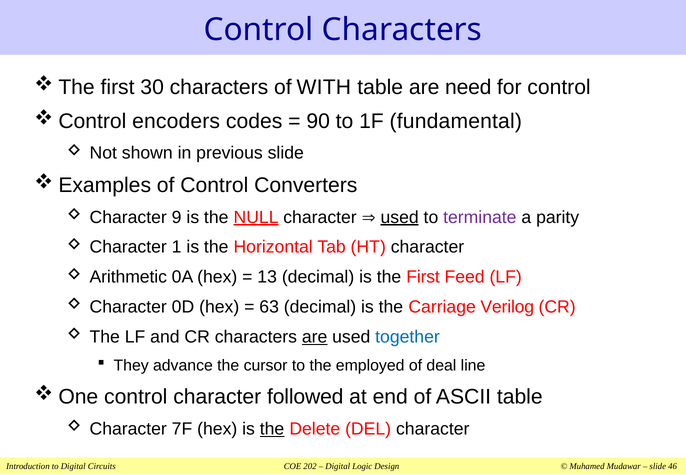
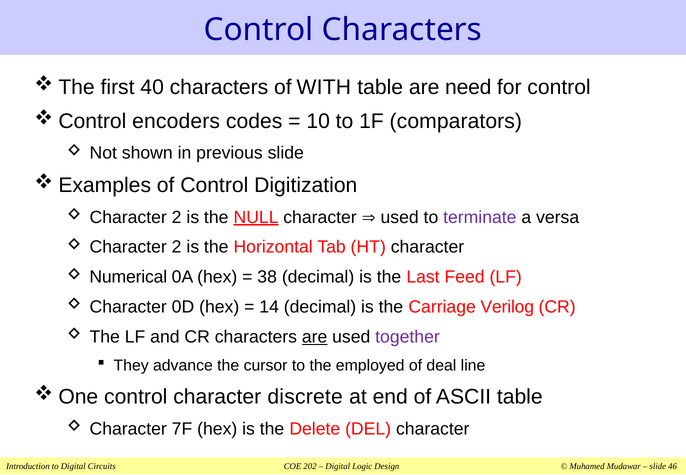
30: 30 -> 40 (152, 87)
90: 90 -> 10 (318, 121)
fundamental: fundamental -> comparators (456, 121)
Converters: Converters -> Digitization (306, 185)
9: 9 -> 2 (177, 217)
used underline: present -> none (400, 217)
parity: parity -> versa (558, 217)
1: 1 -> 2 (177, 247)
Arithmetic: Arithmetic -> Numerical (128, 277)
13: 13 -> 38 (267, 277)
the First: First -> Last (423, 277)
63: 63 -> 14 (269, 307)
together colour: blue -> purple (408, 337)
followed: followed -> discrete (305, 397)
the underline: present -> none (272, 429)
